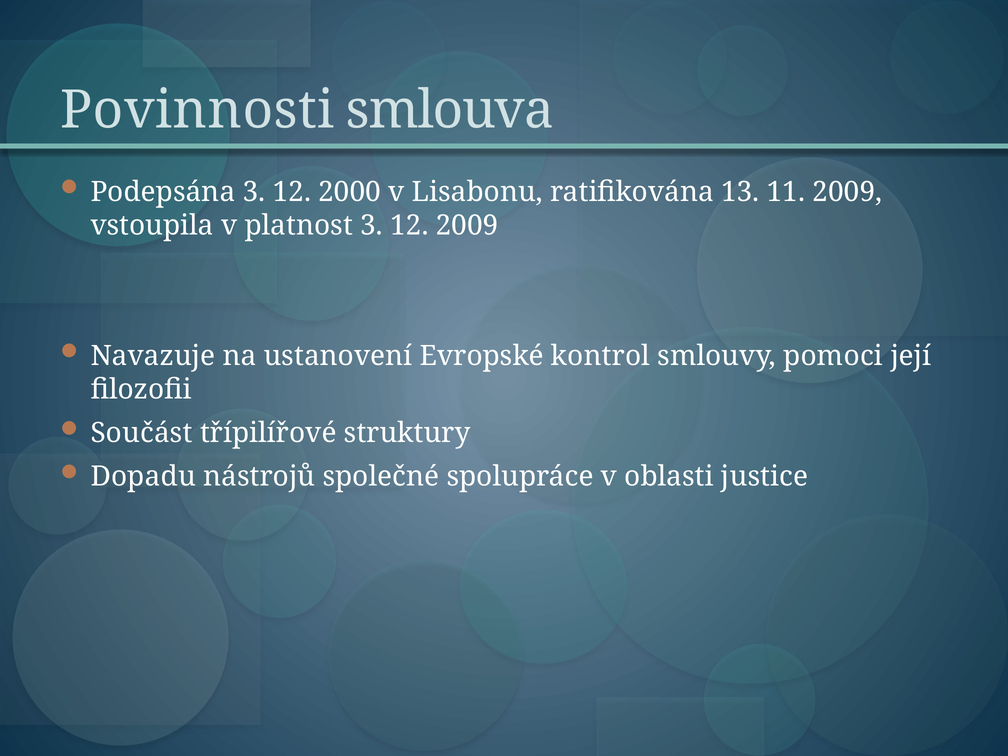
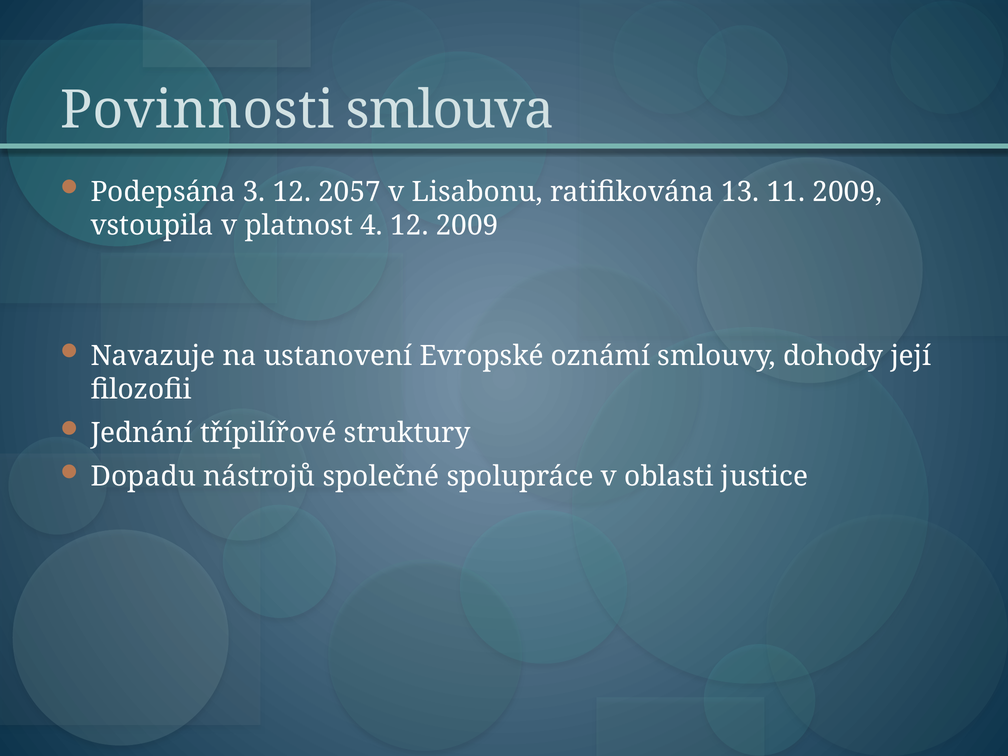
2000: 2000 -> 2057 (350, 192)
platnost 3: 3 -> 4 (372, 225)
kontrol: kontrol -> oznámí (601, 356)
pomoci: pomoci -> dohody (833, 356)
Součást: Součást -> Jednání (142, 433)
